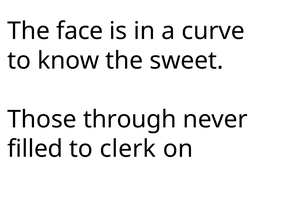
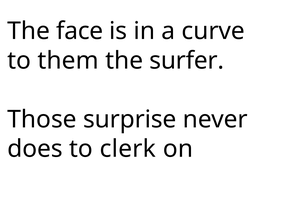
know: know -> them (68, 61)
sweet: sweet -> surfer (187, 61)
through: through -> surprise (130, 120)
filled: filled -> does (35, 149)
